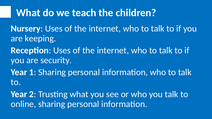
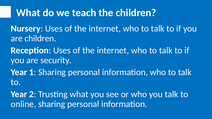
are keeping: keeping -> children (40, 38)
